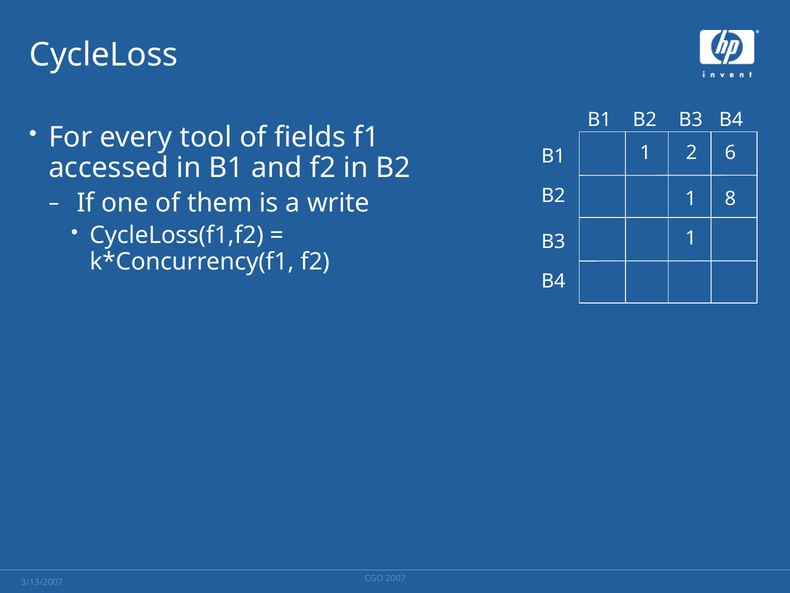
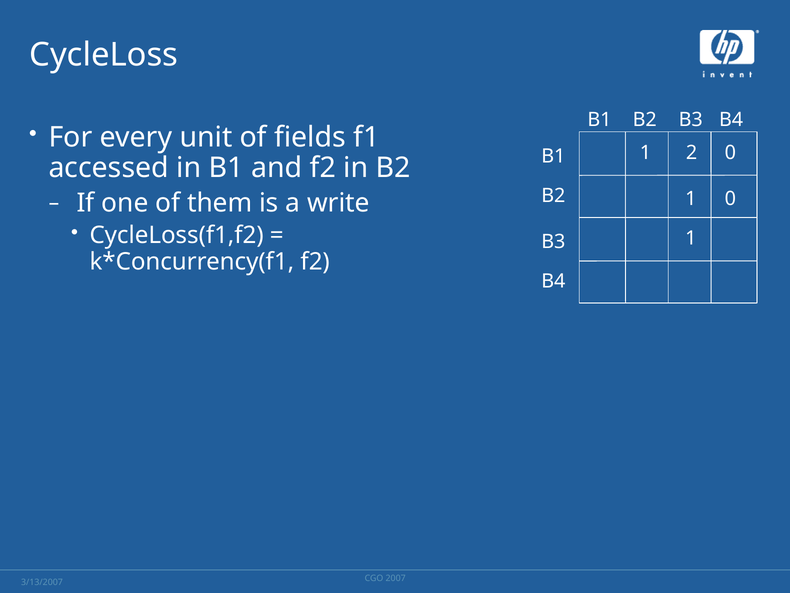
tool: tool -> unit (206, 137)
2 6: 6 -> 0 (730, 153)
1 8: 8 -> 0 (730, 199)
